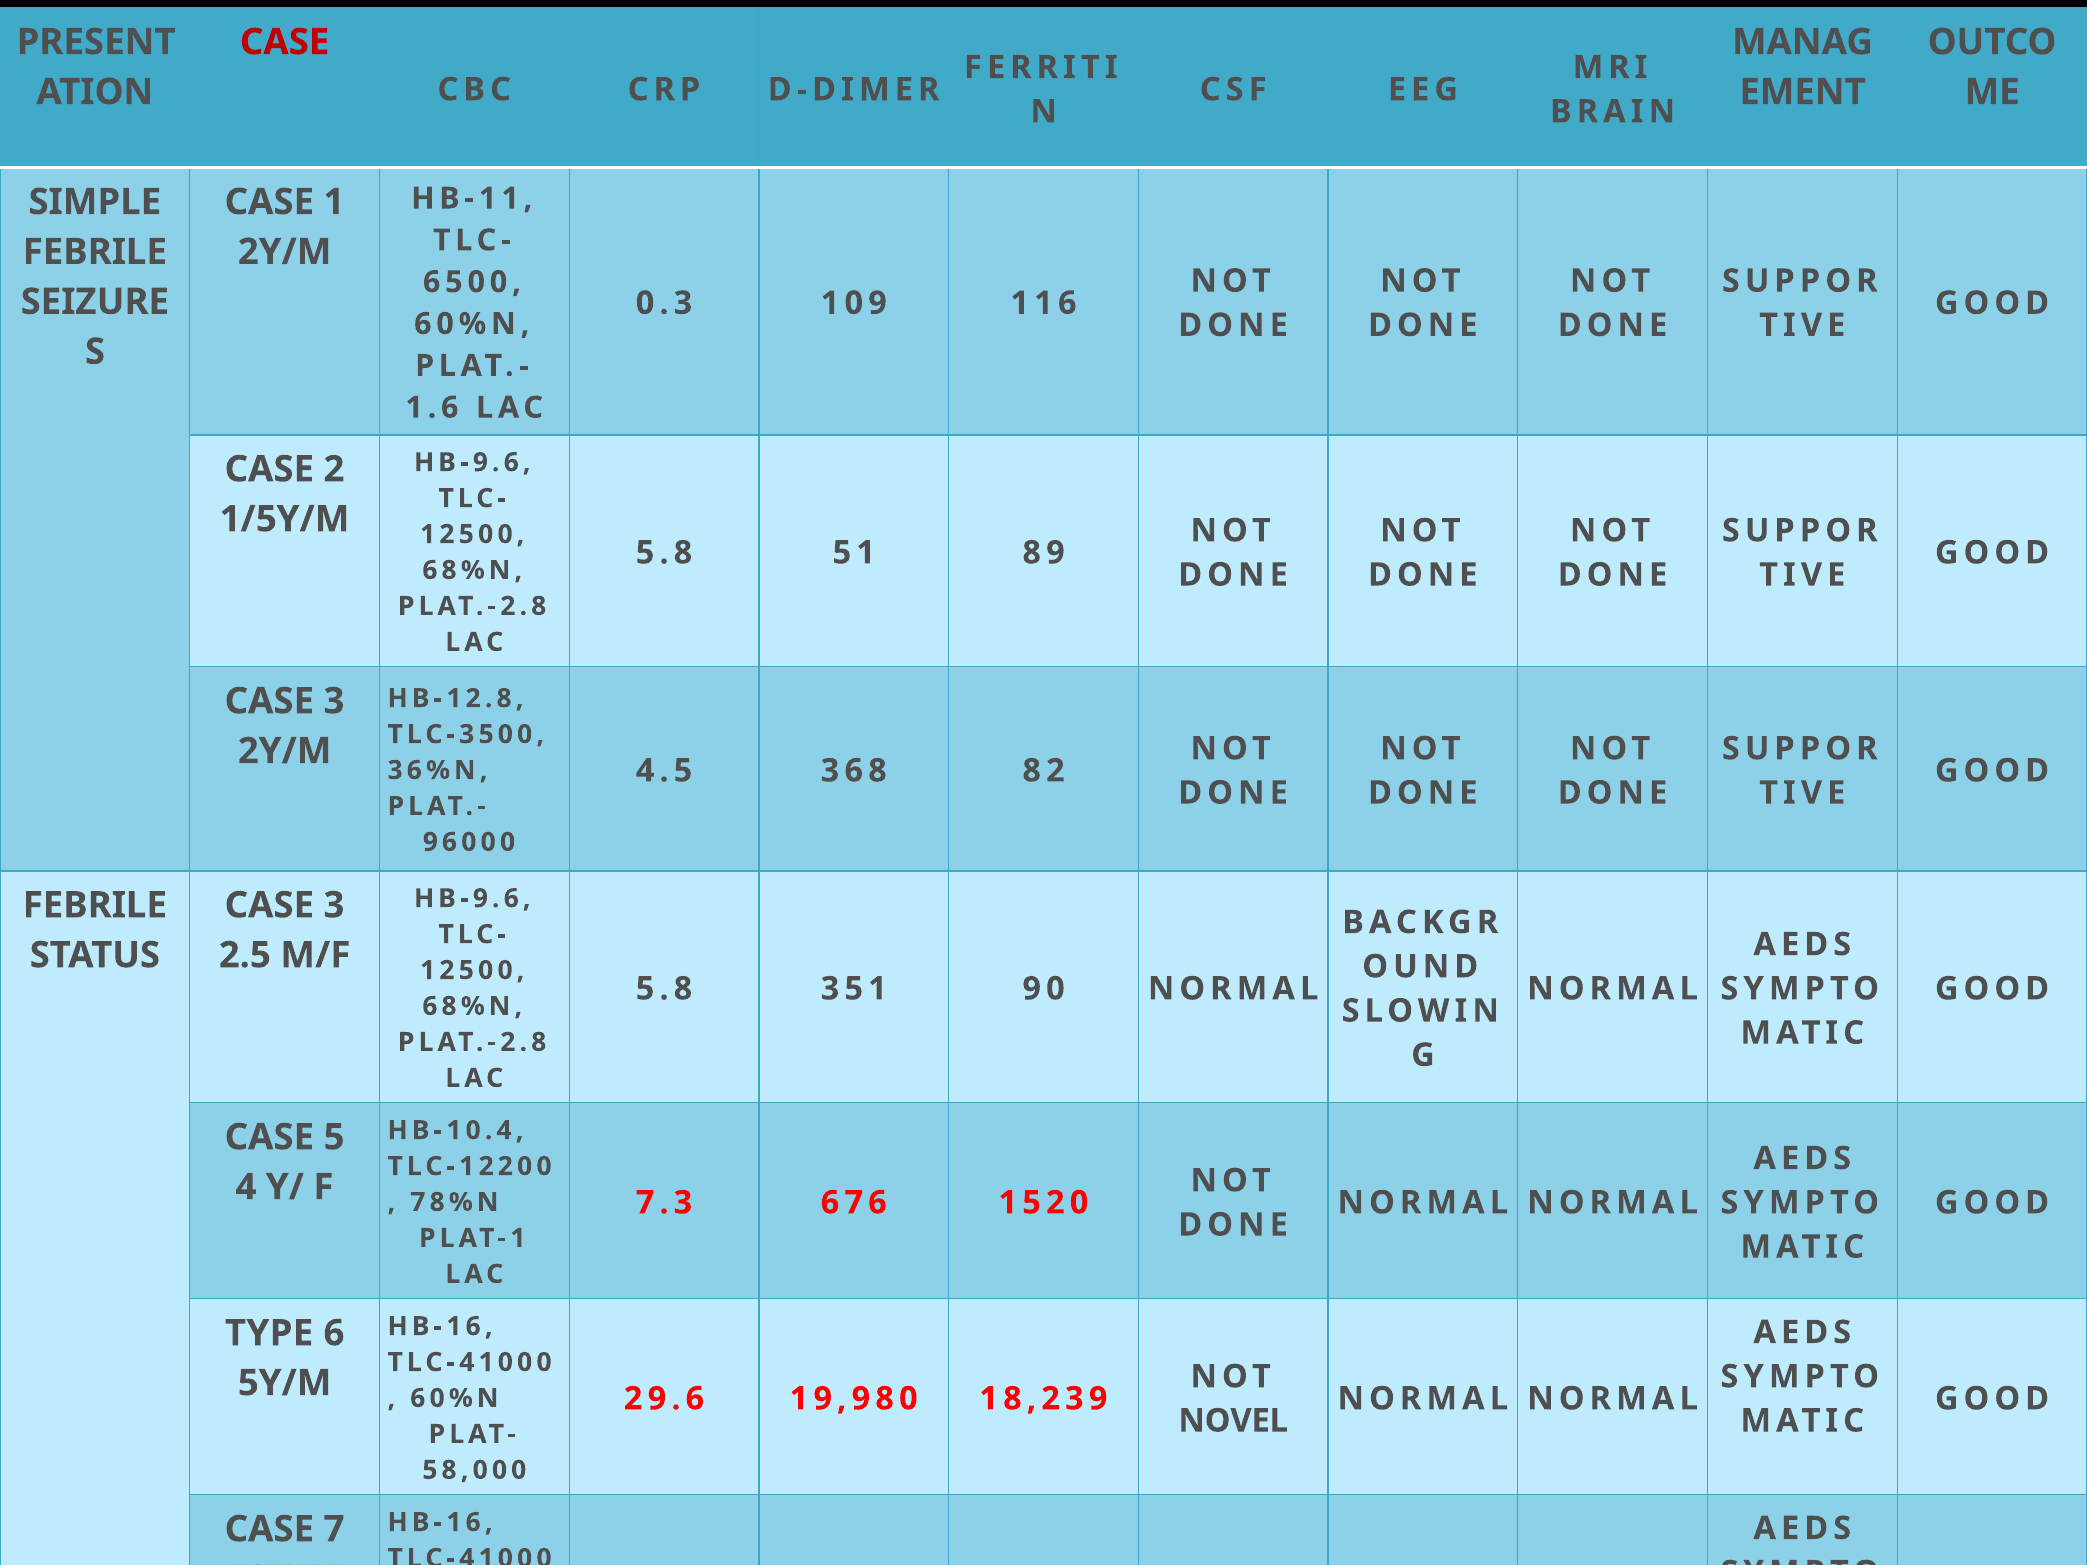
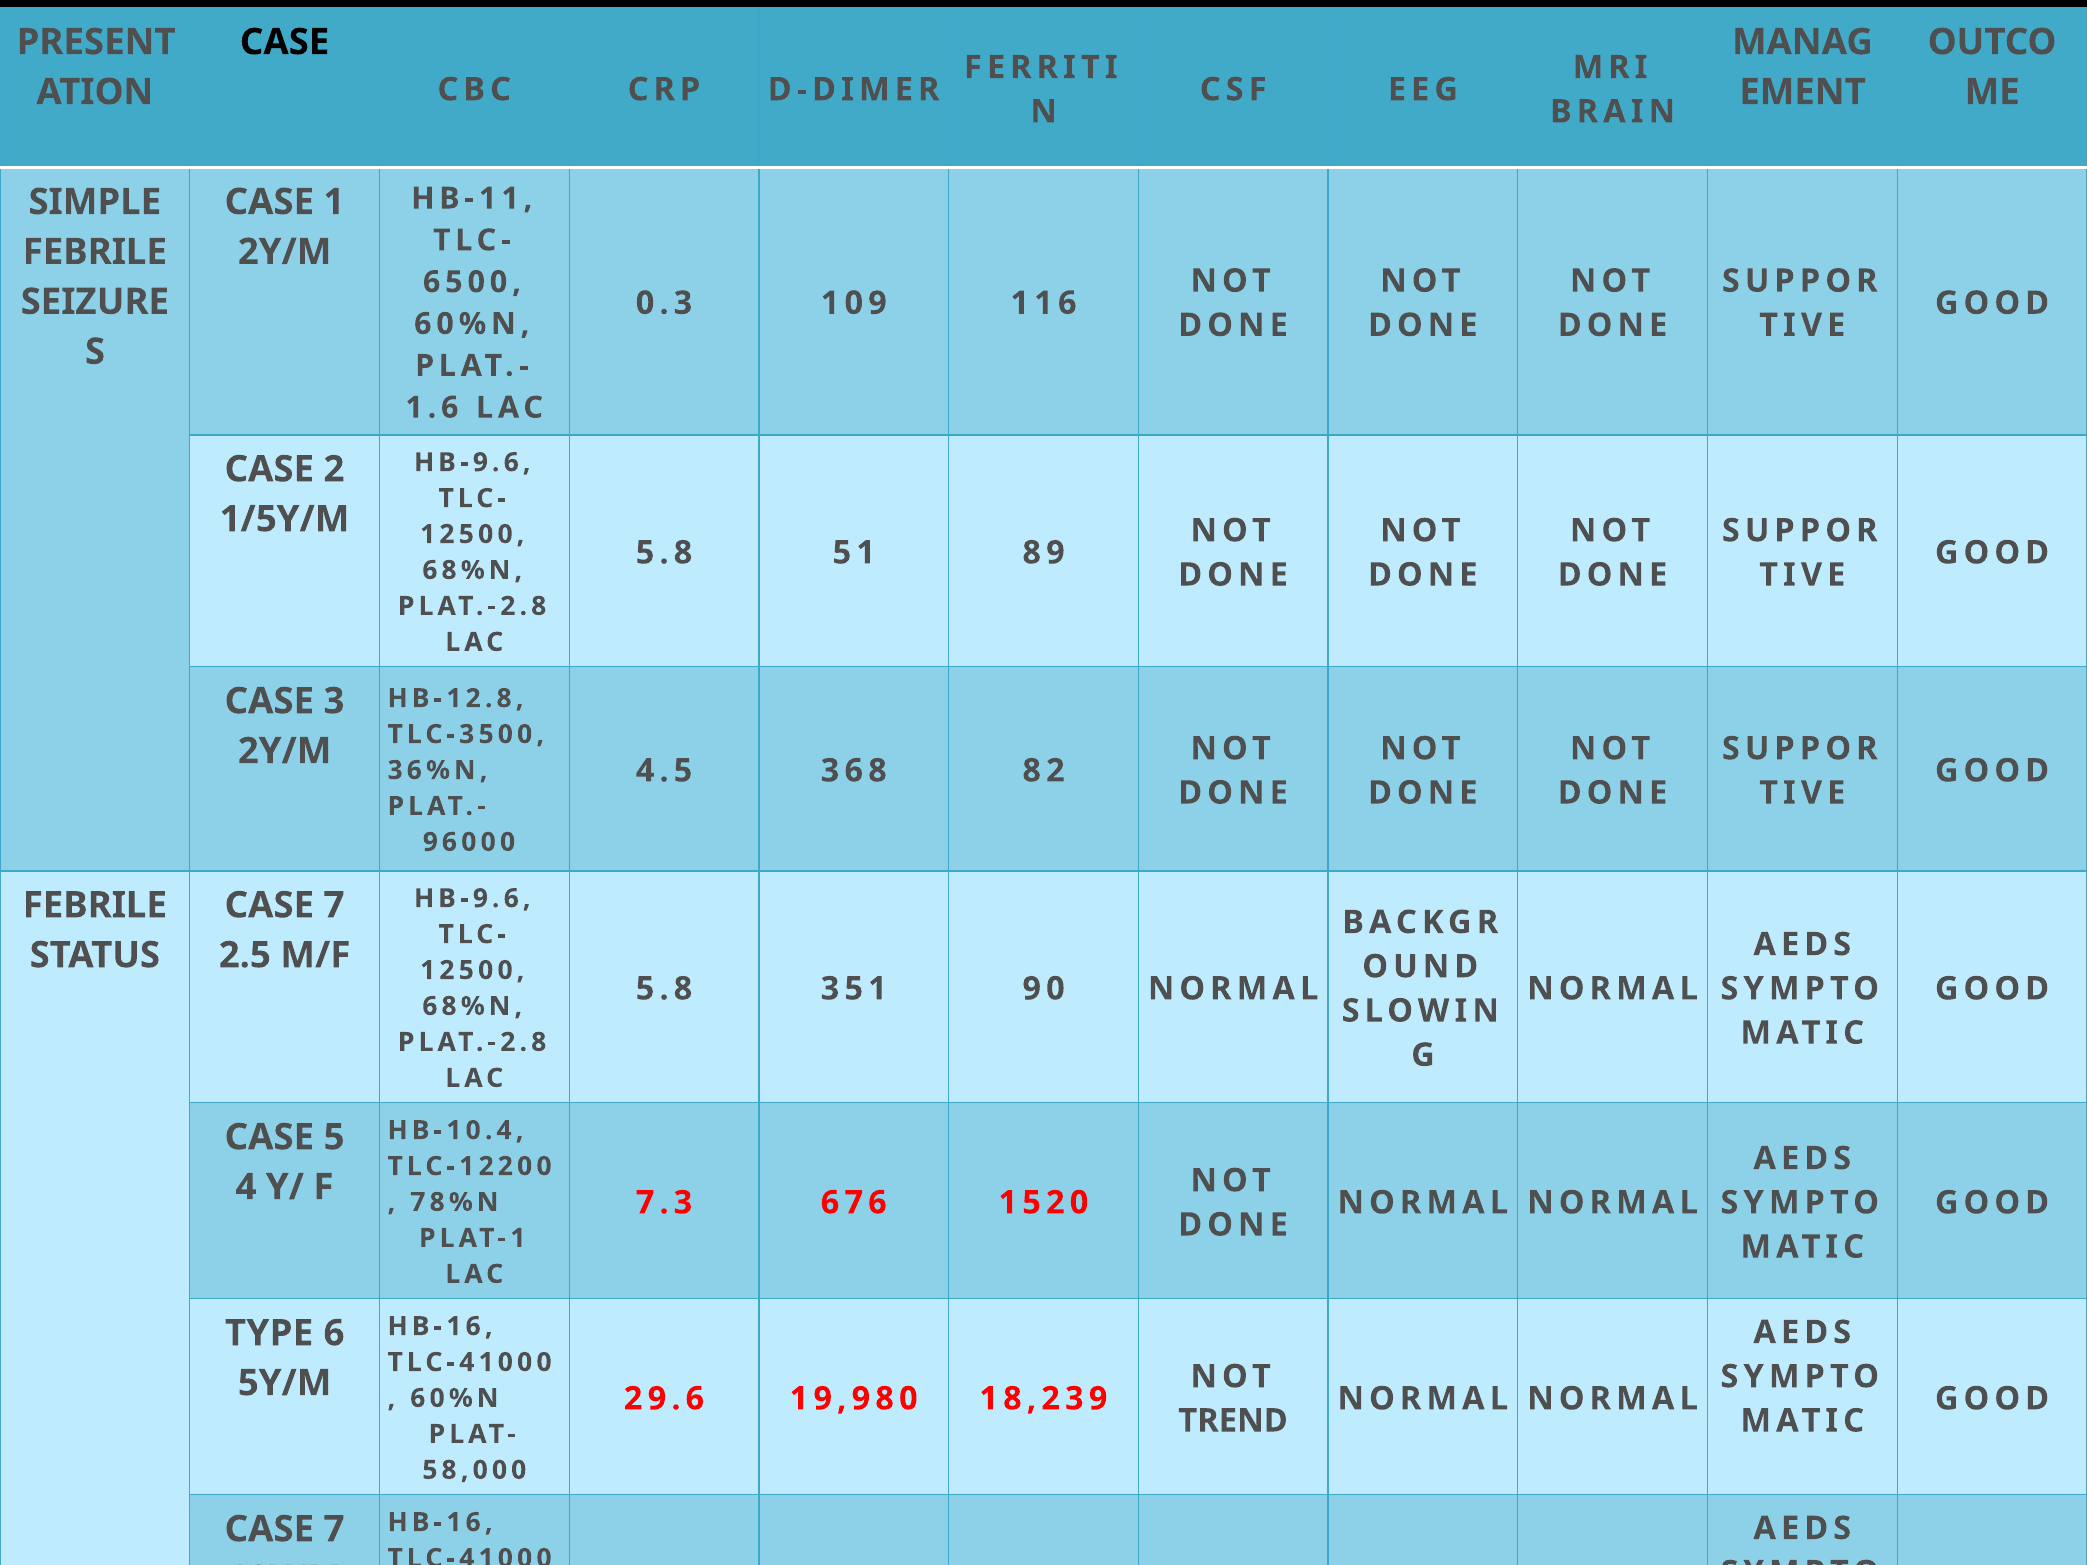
CASE colour: red -> black (285, 42)
3: 3 -> 7 (334, 905)
NOVEL: NOVEL -> TREND (1233, 1421)
